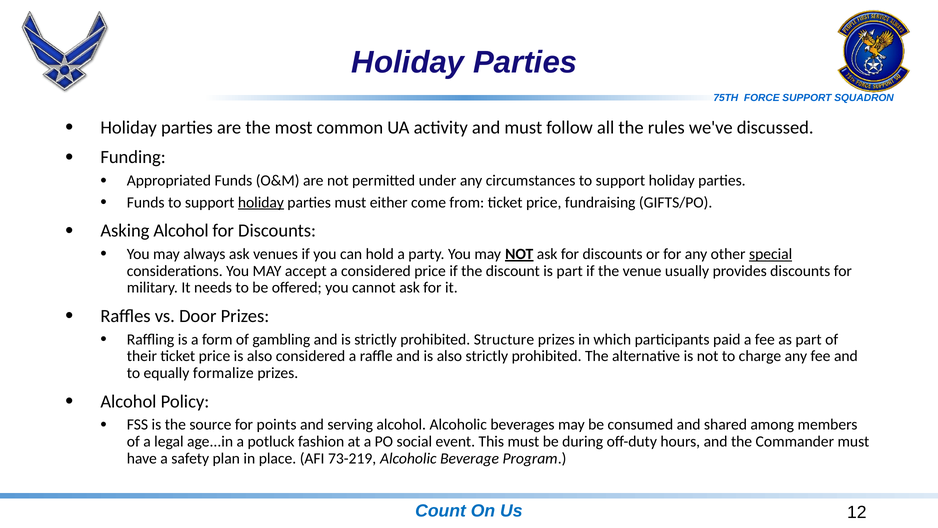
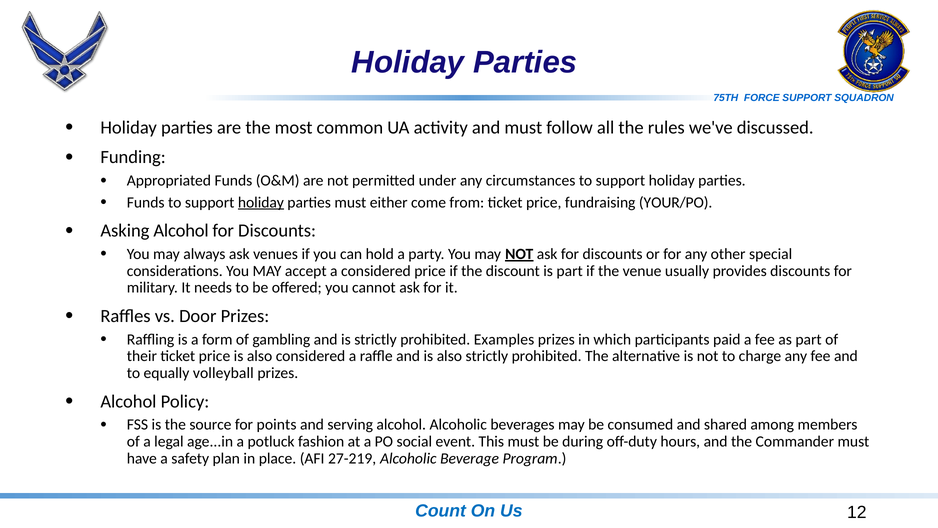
GIFTS/PO: GIFTS/PO -> YOUR/PO (676, 202)
special underline: present -> none (771, 254)
Structure: Structure -> Examples (504, 339)
formalize: formalize -> volleyball (223, 373)
73-219: 73-219 -> 27-219 (352, 458)
